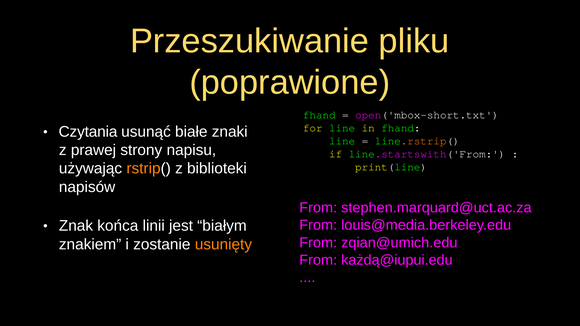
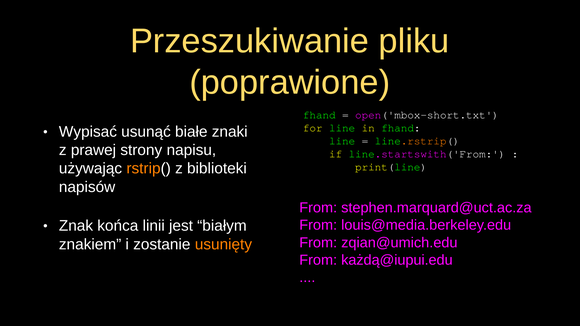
Czytania: Czytania -> Wypisać (88, 132)
